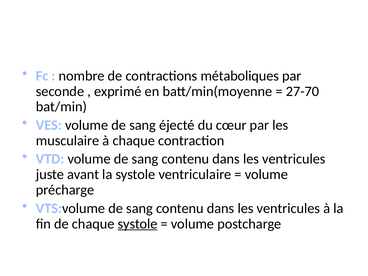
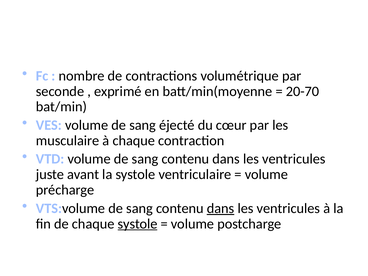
métaboliques: métaboliques -> volumétrique (240, 76)
27-70: 27-70 -> 20-70 (302, 91)
dans underline: none -> present (221, 208)
